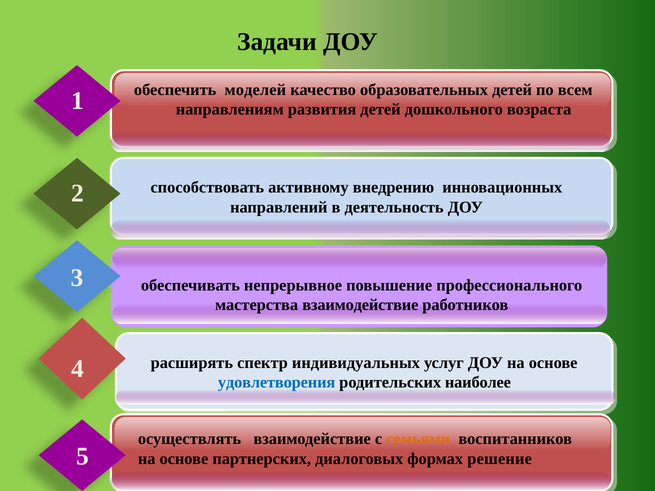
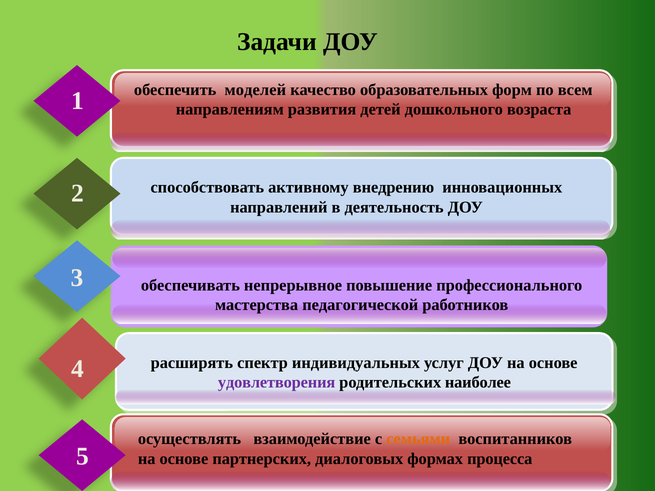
образовательных детей: детей -> форм (512, 90)
мастерства взаимодействие: взаимодействие -> педагогической (360, 305)
удовлетворения colour: blue -> purple (277, 383)
решение: решение -> процесса (500, 459)
